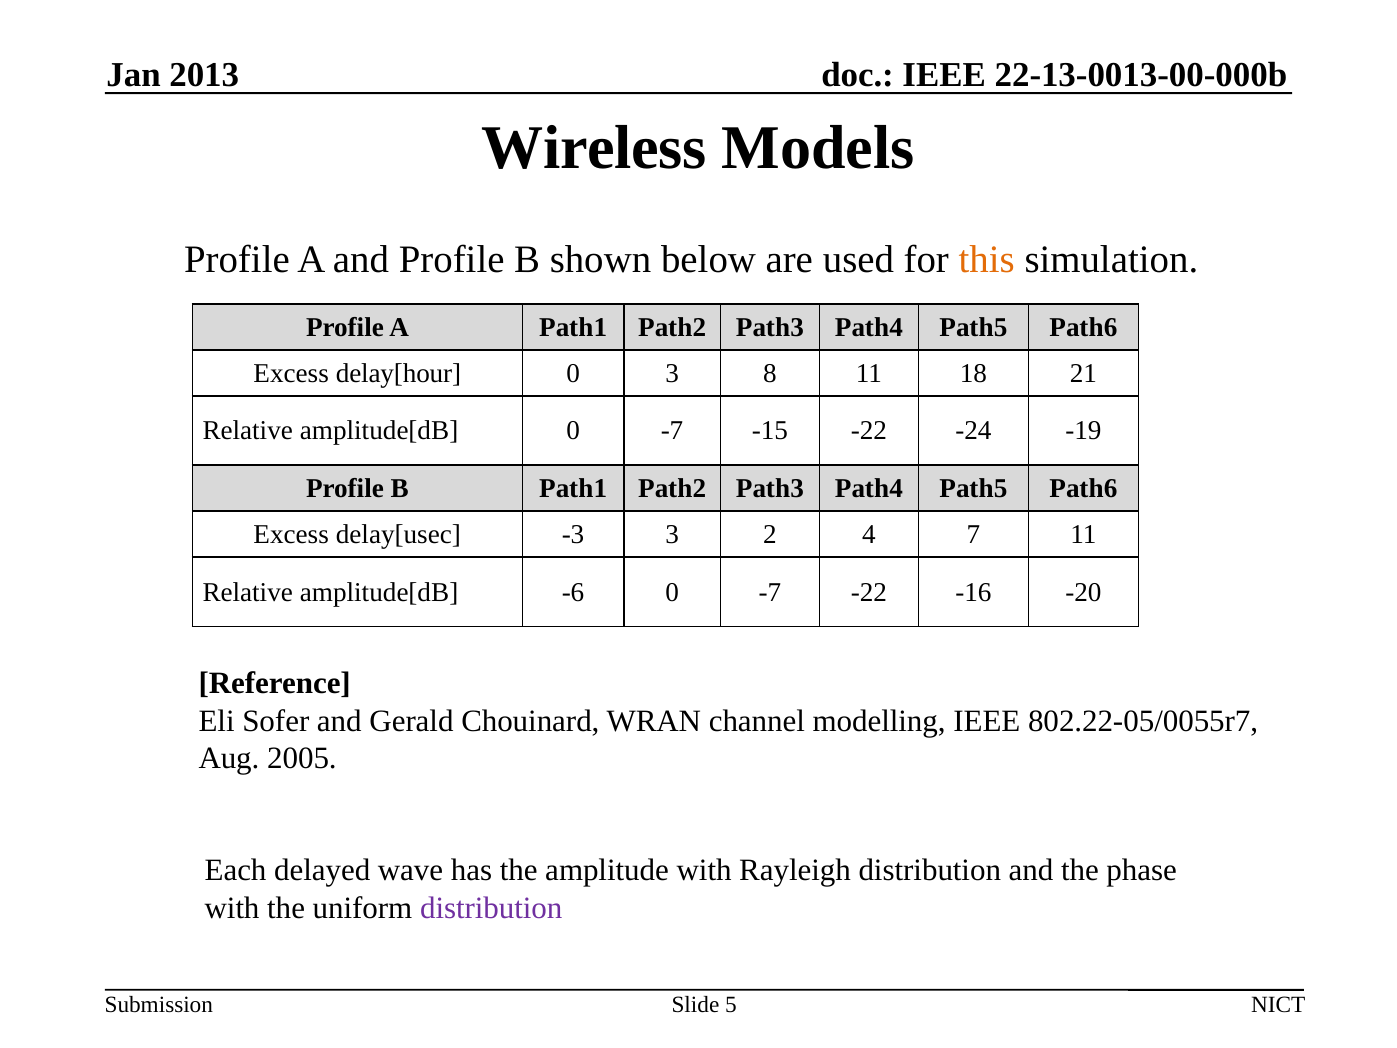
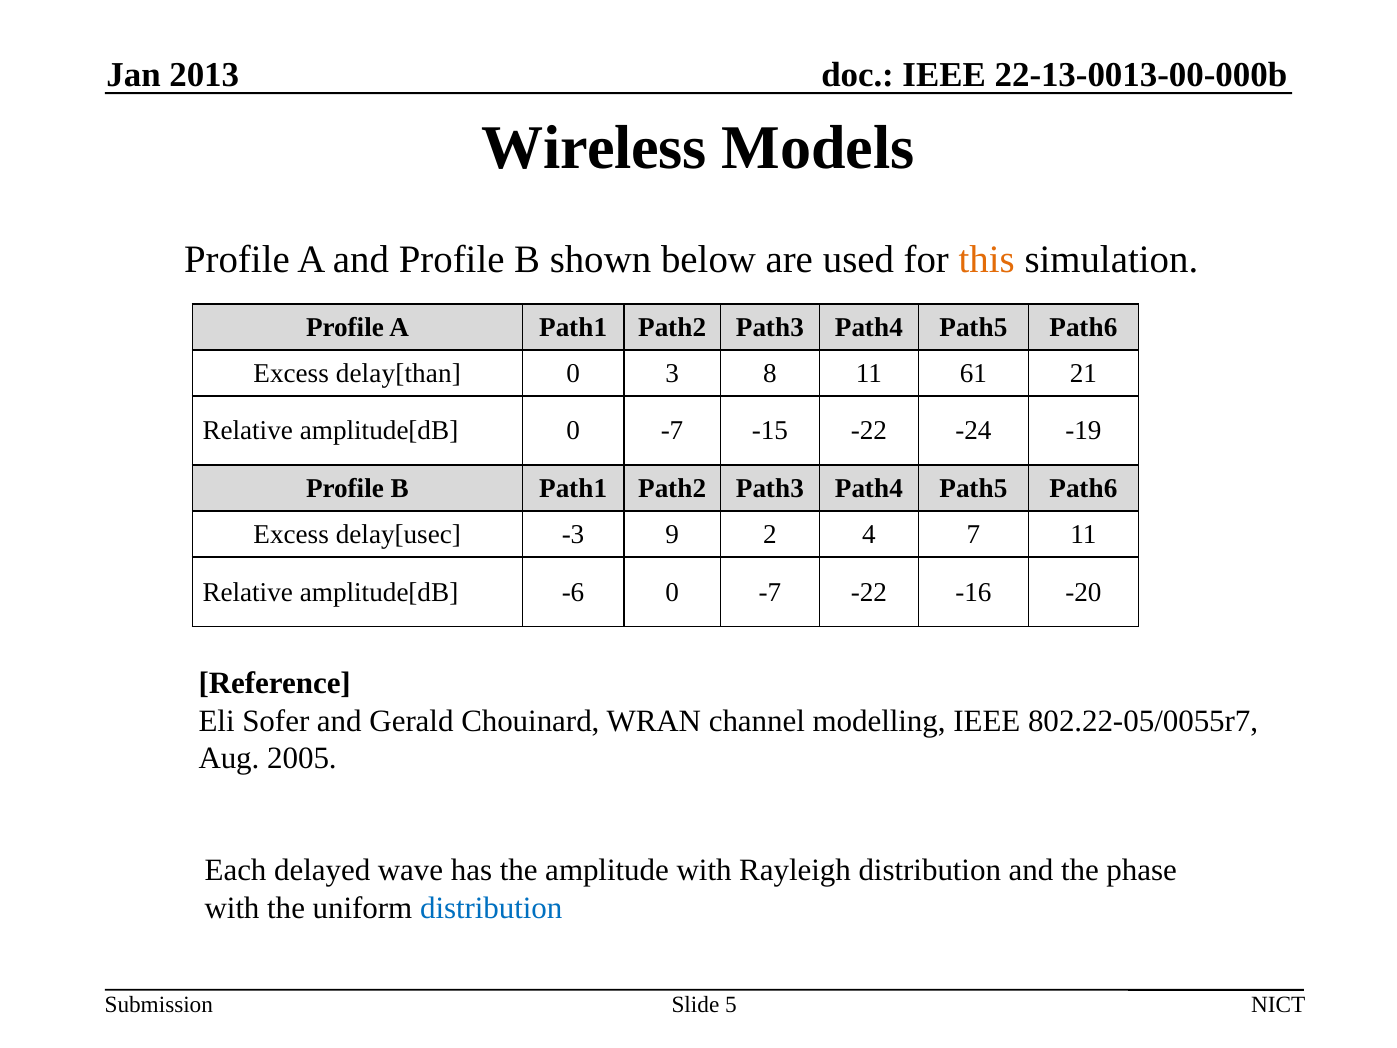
delay[hour: delay[hour -> delay[than (398, 373)
18: 18 -> 61 (973, 373)
-3 3: 3 -> 9 (672, 534)
distribution colour: purple -> blue (491, 908)
